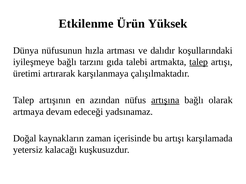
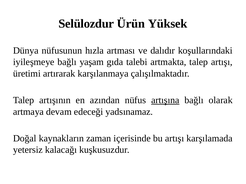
Etkilenme: Etkilenme -> Selülozdur (86, 24)
tarzını: tarzını -> yaşam (92, 62)
talep underline: present -> none (199, 62)
